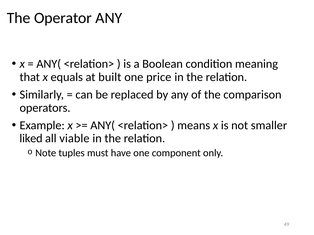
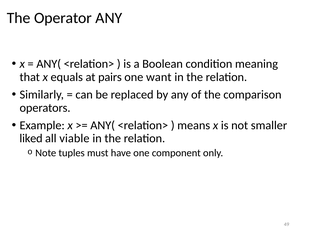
built: built -> pairs (110, 77)
price: price -> want (159, 77)
